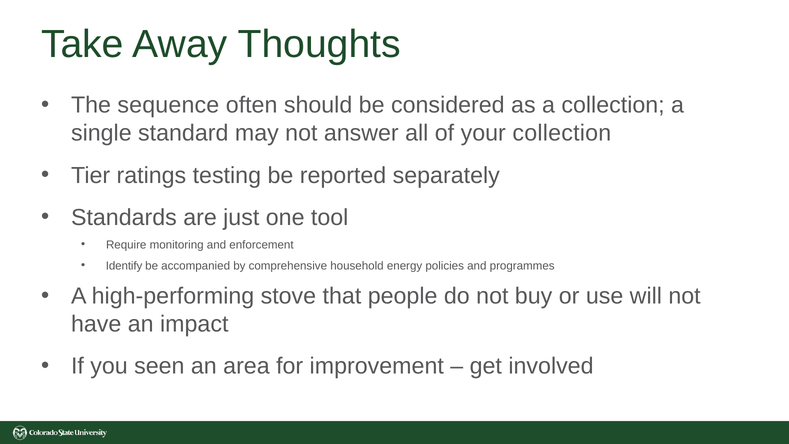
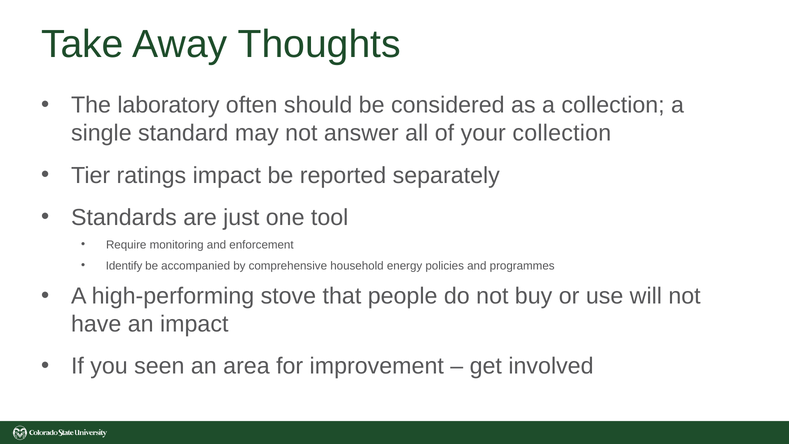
sequence: sequence -> laboratory (168, 105)
ratings testing: testing -> impact (227, 175)
